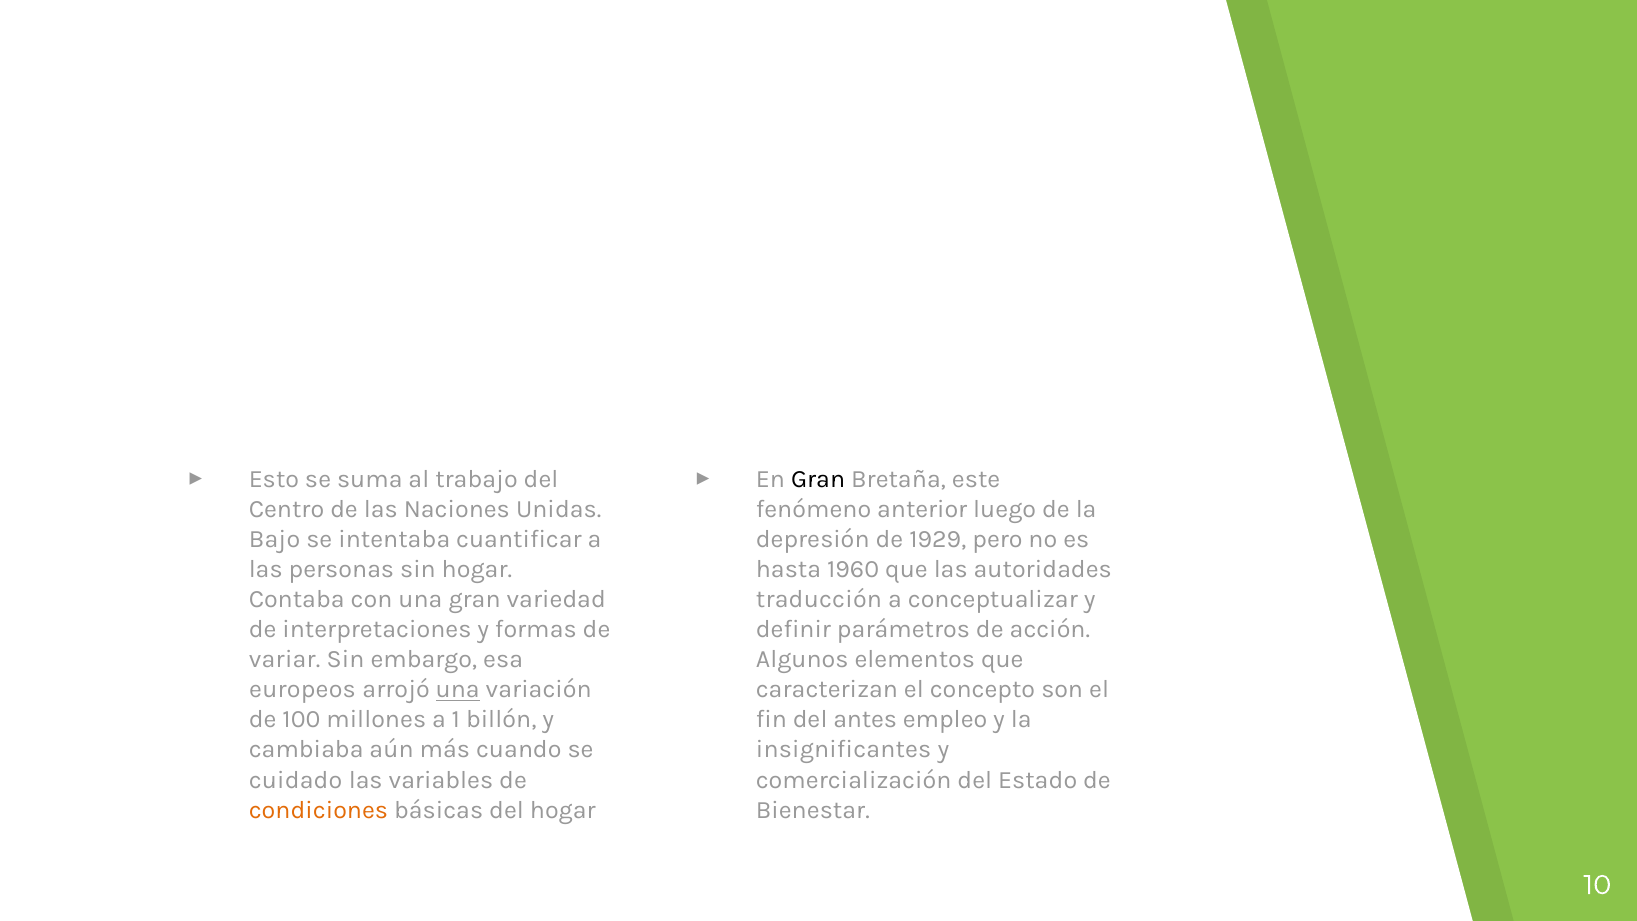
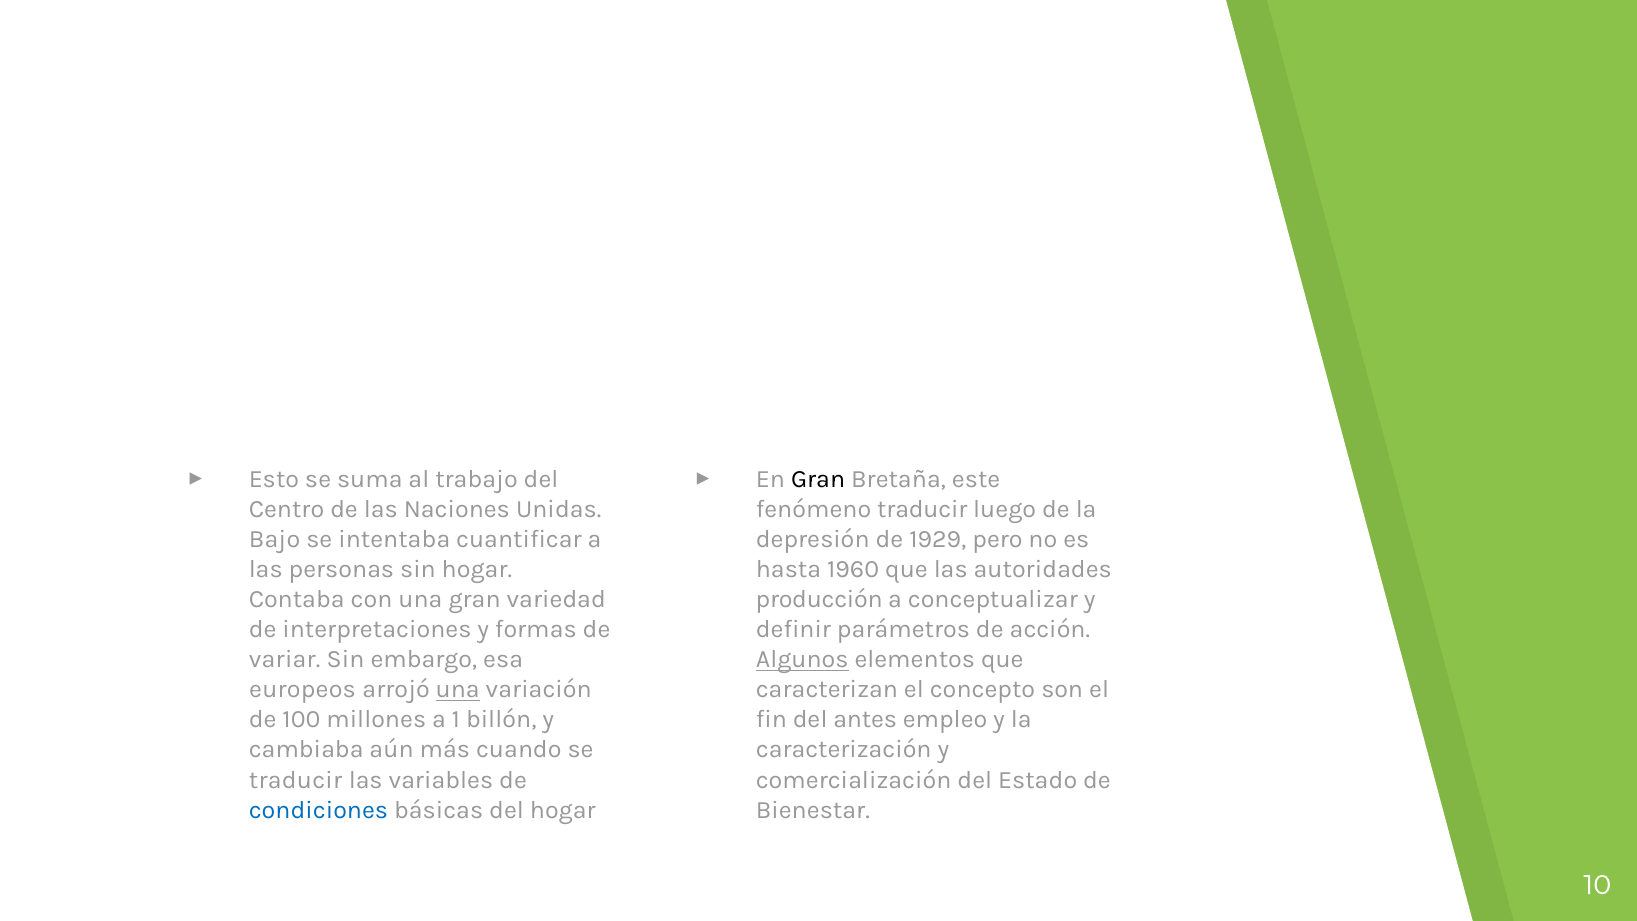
fenómeno anterior: anterior -> traducir (922, 509)
traducción: traducción -> producción (819, 599)
Algunos underline: none -> present (802, 660)
insignificantes: insignificantes -> caracterización (844, 750)
cuidado: cuidado -> traducir (296, 780)
condiciones colour: orange -> blue (318, 810)
